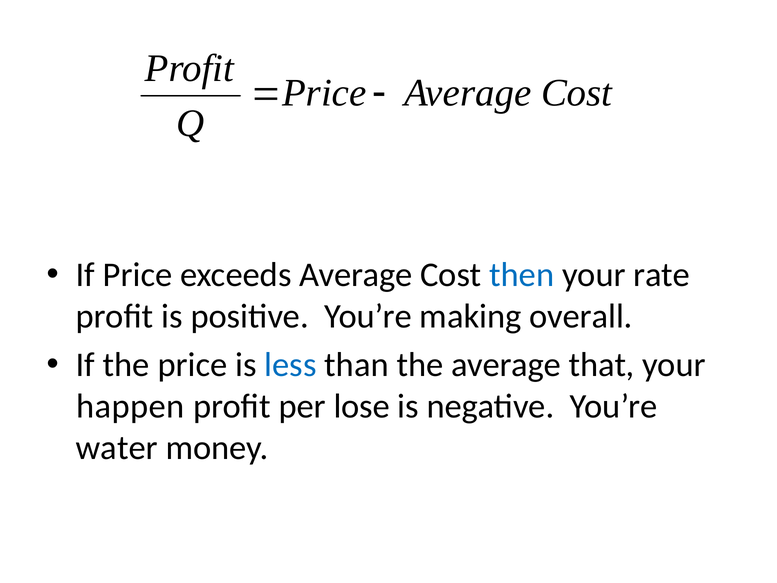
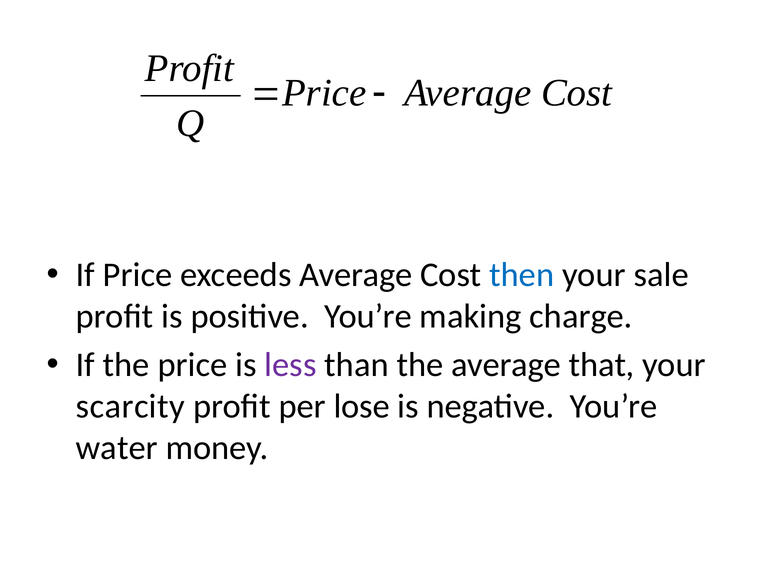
rate: rate -> sale (661, 275)
overall: overall -> charge (581, 316)
less colour: blue -> purple (290, 365)
happen: happen -> scarcity (130, 406)
